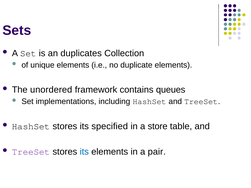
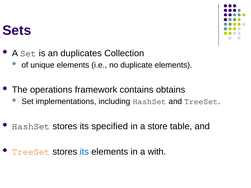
unordered: unordered -> operations (51, 90)
queues: queues -> obtains (171, 90)
TreeSet colour: purple -> orange (31, 152)
pair: pair -> with (157, 152)
